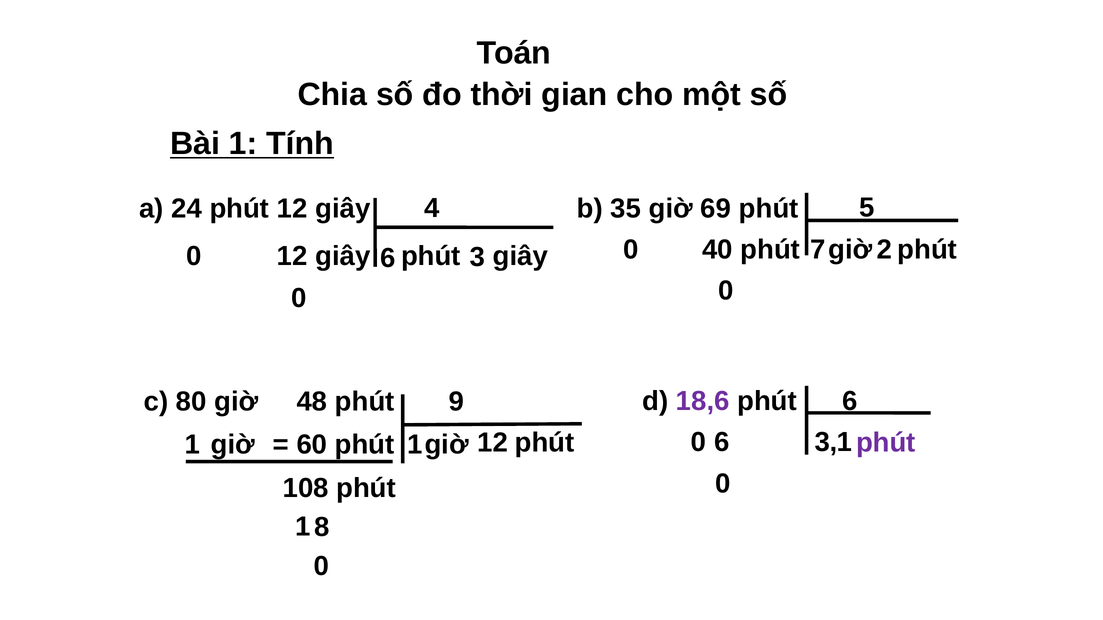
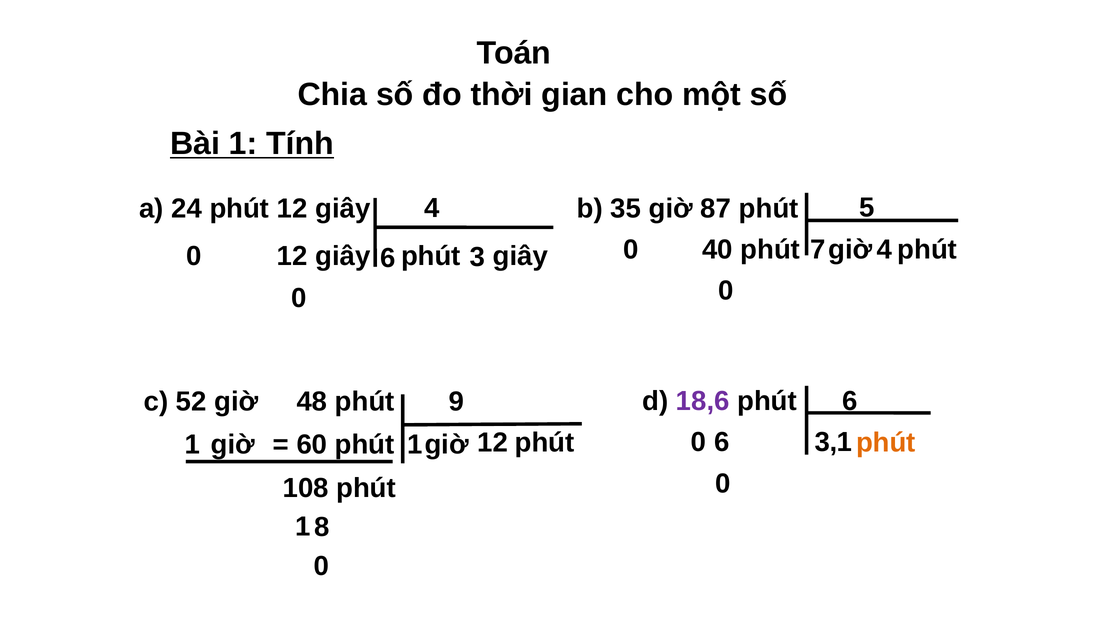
69: 69 -> 87 (716, 209)
3 giây 2: 2 -> 4 (884, 250)
80: 80 -> 52 (191, 402)
phút colour: purple -> orange (886, 443)
